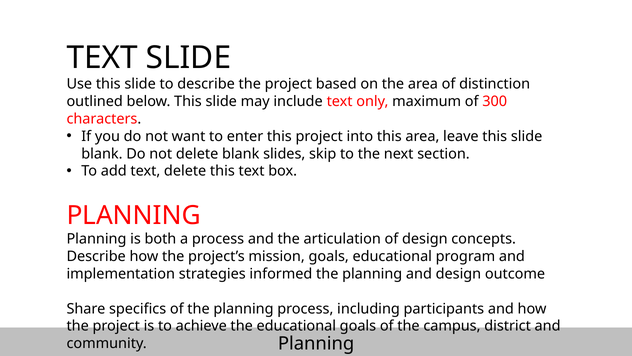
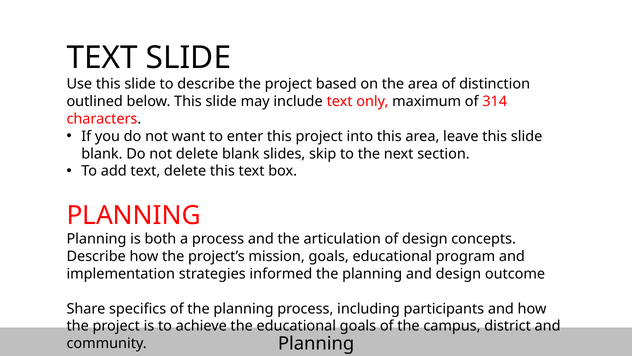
300: 300 -> 314 (495, 101)
